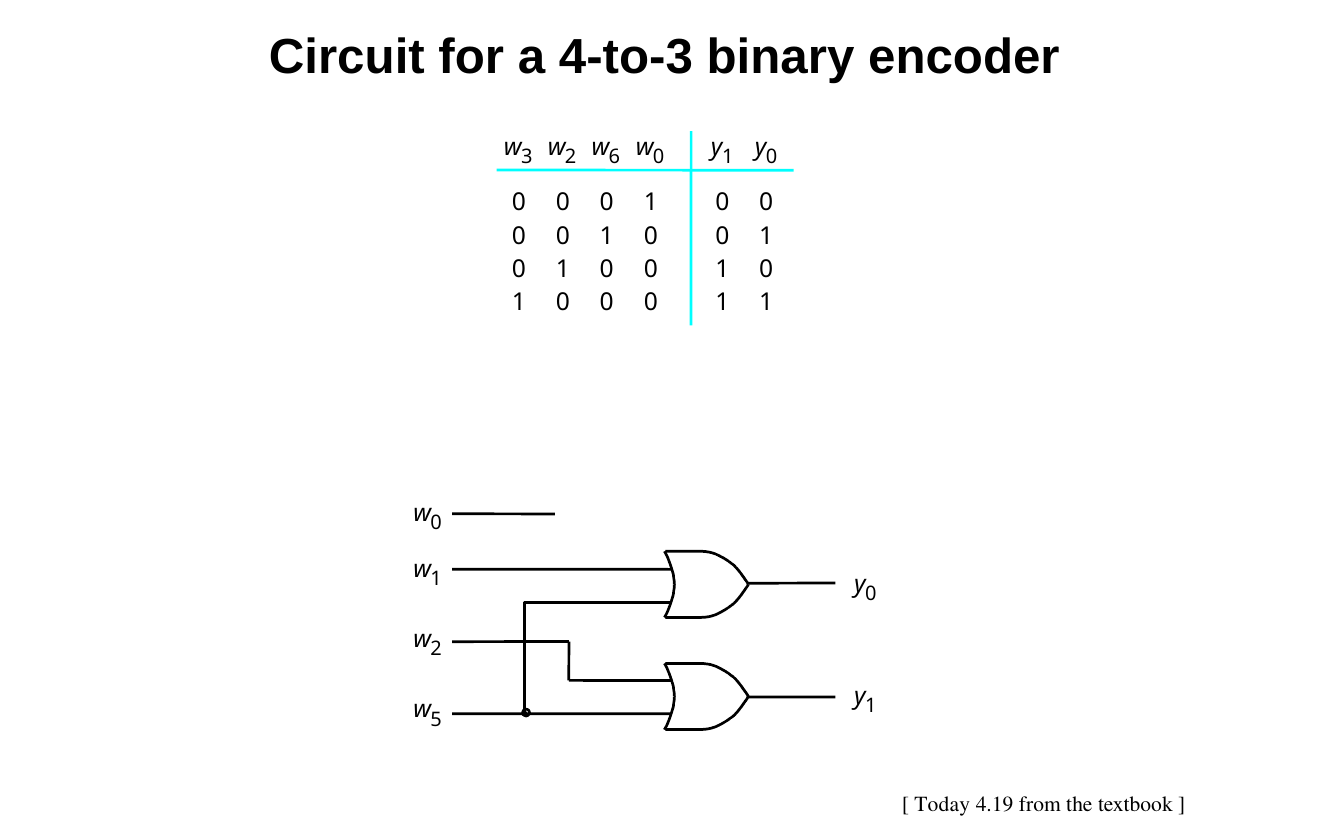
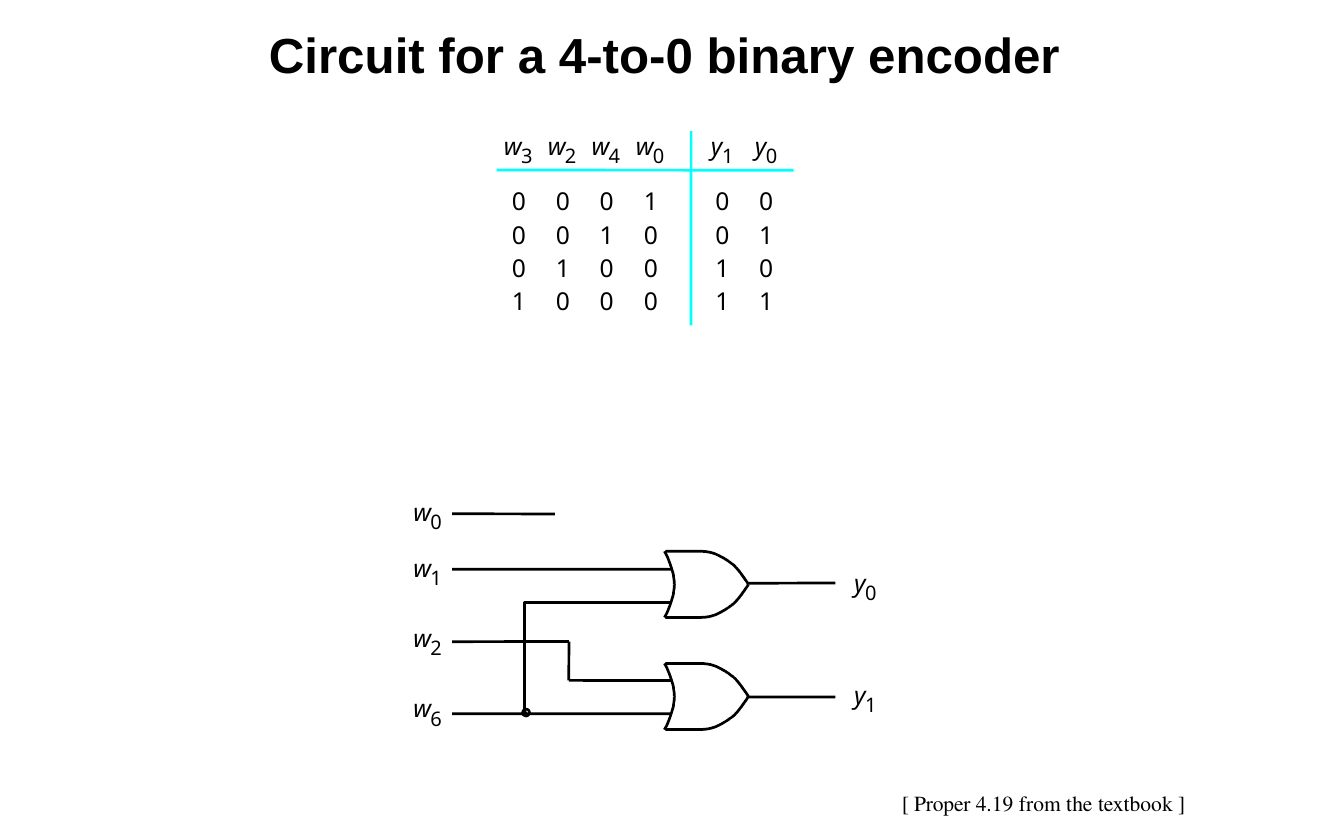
4-to-3: 4-to-3 -> 4-to-0 (626, 57)
6: 6 -> 4 (614, 157)
5: 5 -> 6 (436, 720)
Today: Today -> Proper (942, 805)
